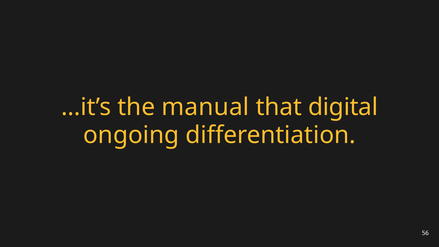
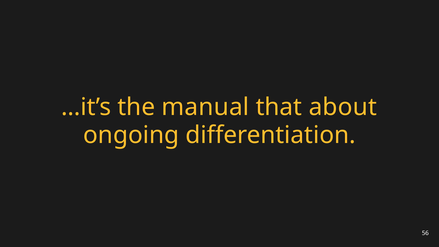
digital: digital -> about (343, 107)
